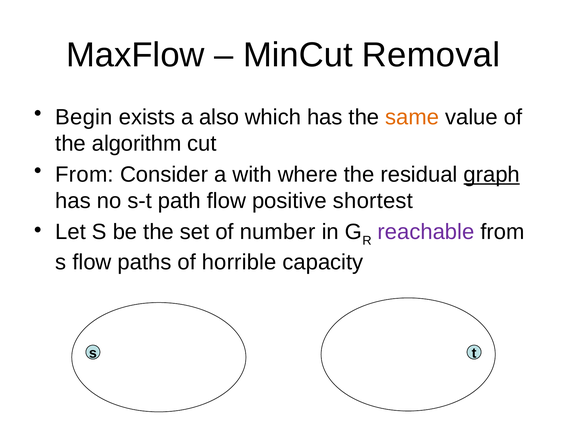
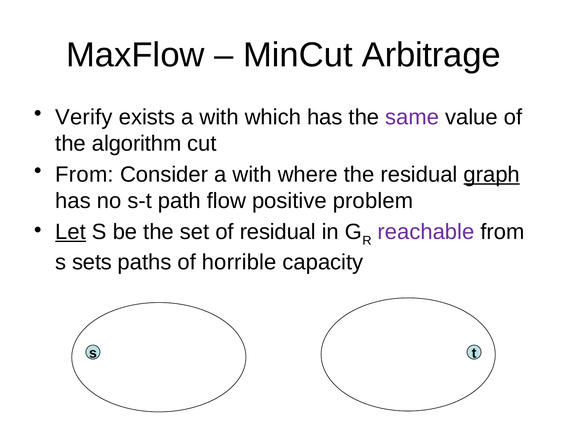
Removal: Removal -> Arbitrage (431, 55)
Begin: Begin -> Verify (84, 117)
exists a also: also -> with (219, 117)
same colour: orange -> purple (412, 117)
shortest: shortest -> problem (373, 201)
Let underline: none -> present (71, 232)
of number: number -> residual (278, 232)
s flow: flow -> sets (92, 262)
